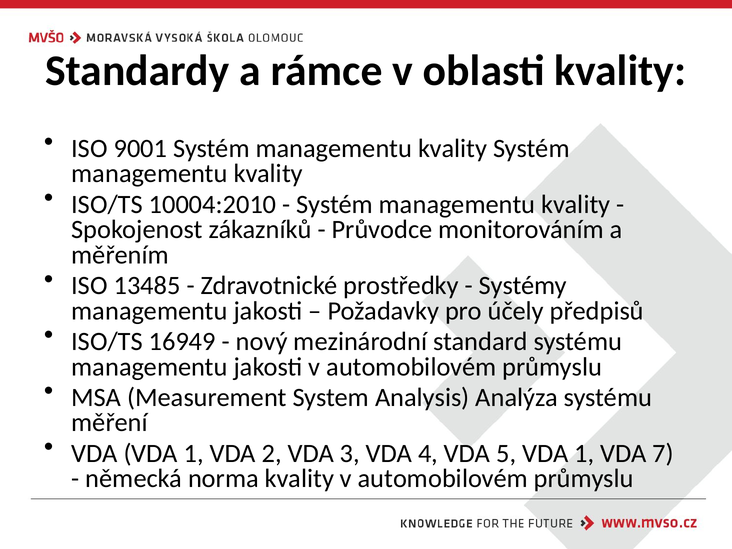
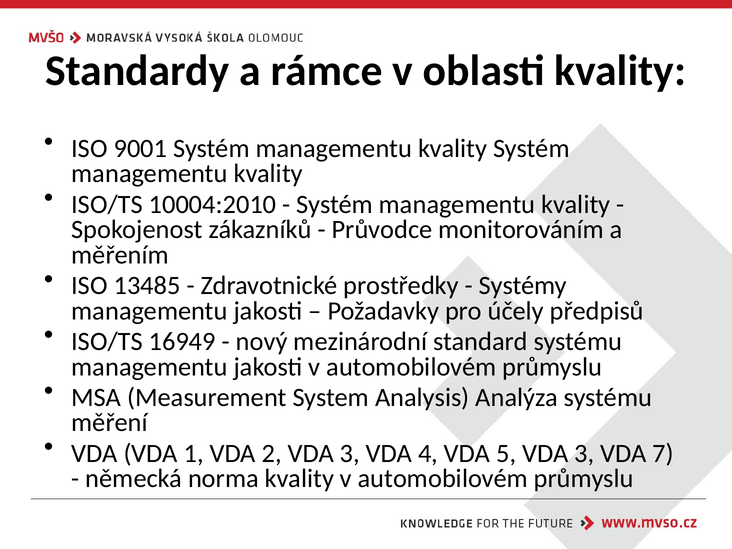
5 VDA 1: 1 -> 3 (584, 453)
